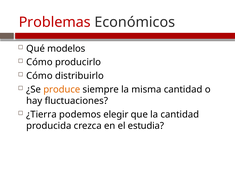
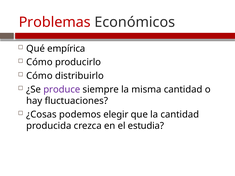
modelos: modelos -> empírica (66, 49)
produce colour: orange -> purple (62, 90)
¿Tierra: ¿Tierra -> ¿Cosas (41, 115)
